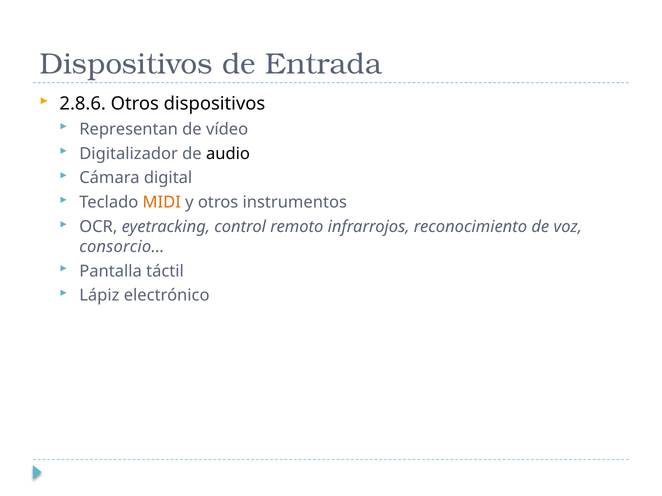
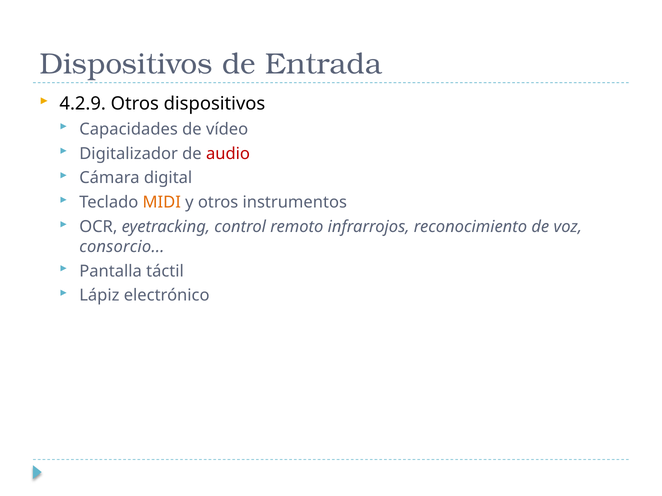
2.8.6: 2.8.6 -> 4.2.9 (83, 104)
Representan: Representan -> Capacidades (129, 129)
audio colour: black -> red (228, 154)
